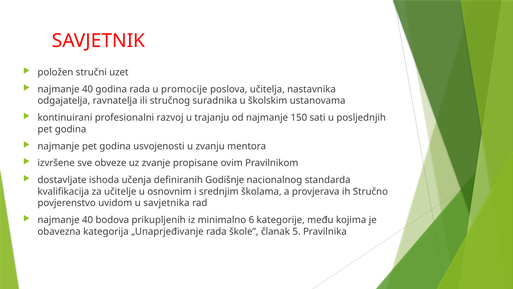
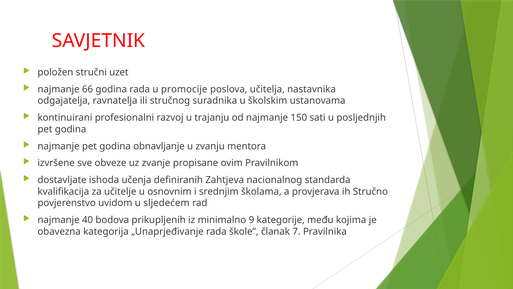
40: 40 -> 66 (88, 89)
usvojenosti: usvojenosti -> obnavljanje (159, 146)
Godišnje: Godišnje -> Zahtjeva (225, 180)
savjetnika: savjetnika -> sljedećem (166, 203)
6: 6 -> 9 (251, 220)
5: 5 -> 7 (296, 231)
